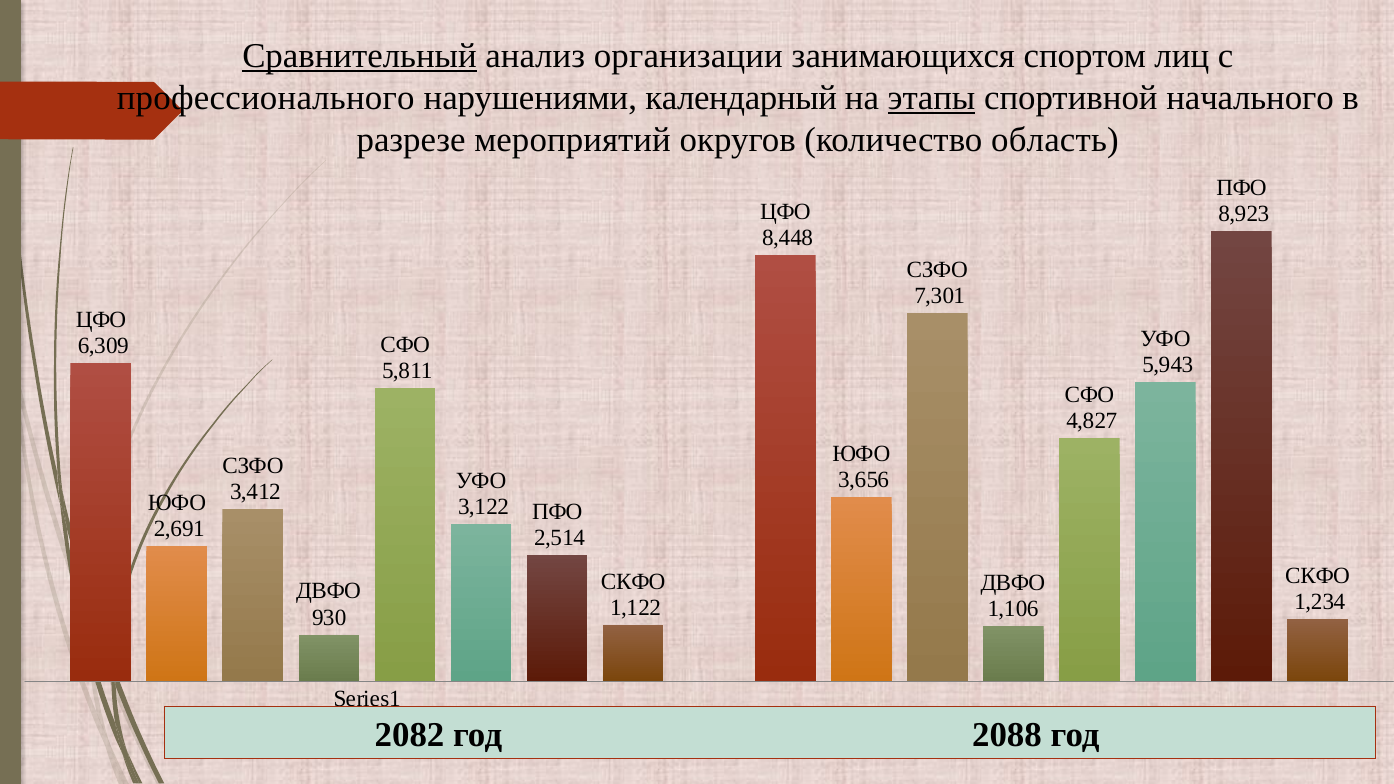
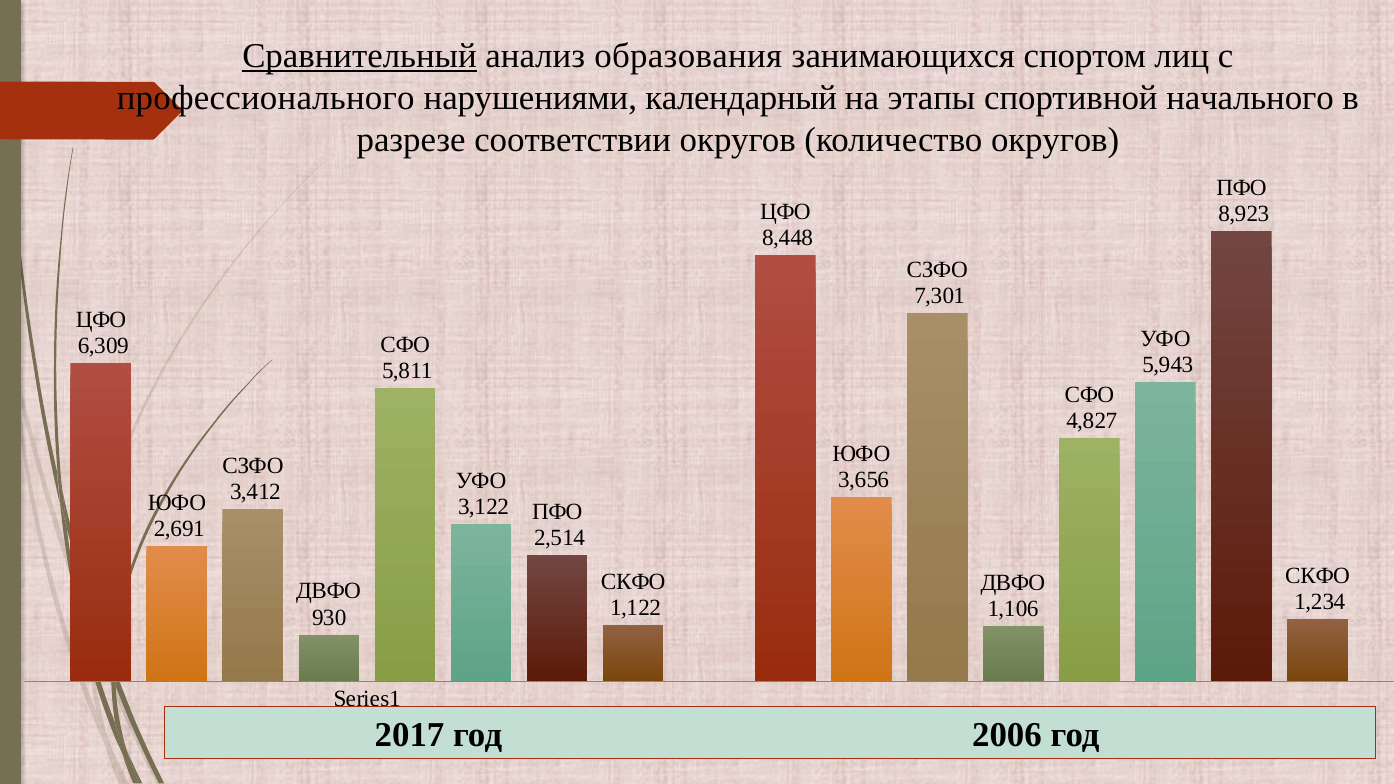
организации: организации -> образования (688, 56)
этапы underline: present -> none (932, 98)
мероприятий: мероприятий -> соответствии (573, 140)
количество область: область -> округов (1055, 140)
2082: 2082 -> 2017 (410, 735)
2088: 2088 -> 2006 (1007, 735)
